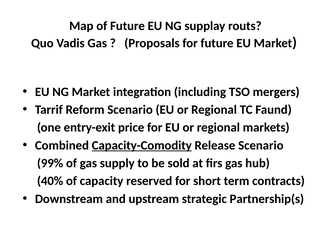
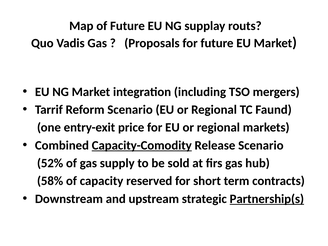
99%: 99% -> 52% (50, 163)
40%: 40% -> 58% (50, 181)
Partnership(s underline: none -> present (267, 199)
